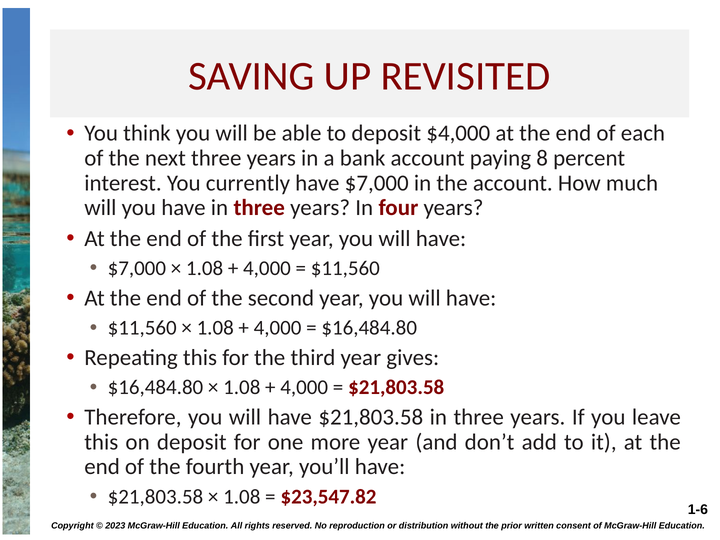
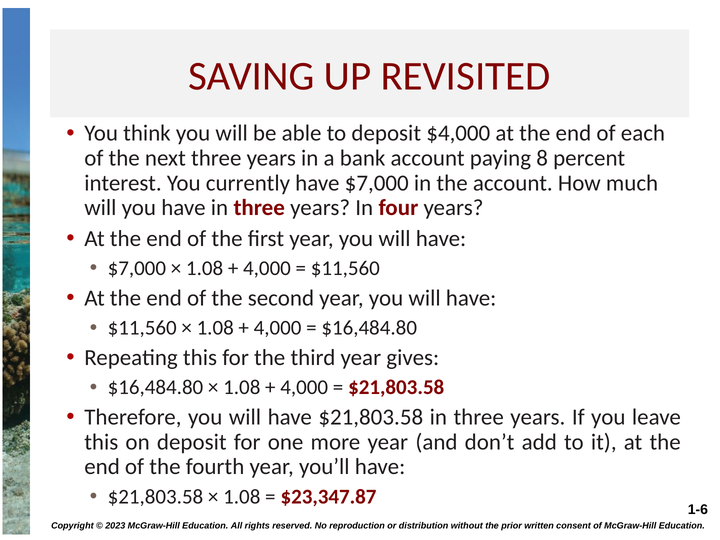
$23,547.82: $23,547.82 -> $23,347.87 (329, 497)
